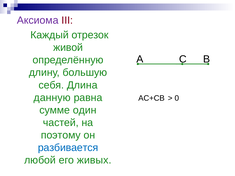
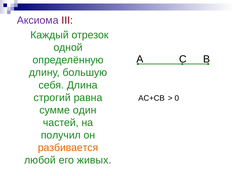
живой: живой -> одной (68, 48)
данную: данную -> строгий (52, 98)
поэтому: поэтому -> получил (61, 135)
разбивается colour: blue -> orange (68, 148)
